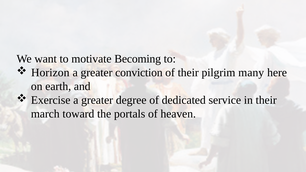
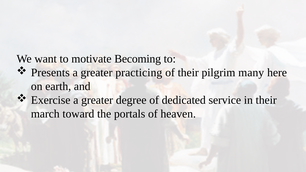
Horizon: Horizon -> Presents (50, 73)
conviction: conviction -> practicing (139, 73)
